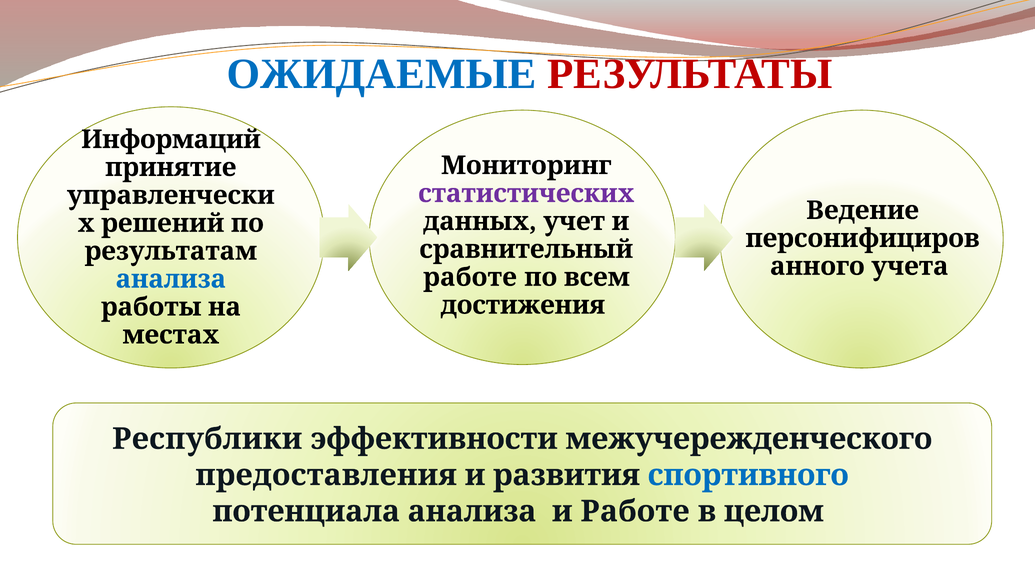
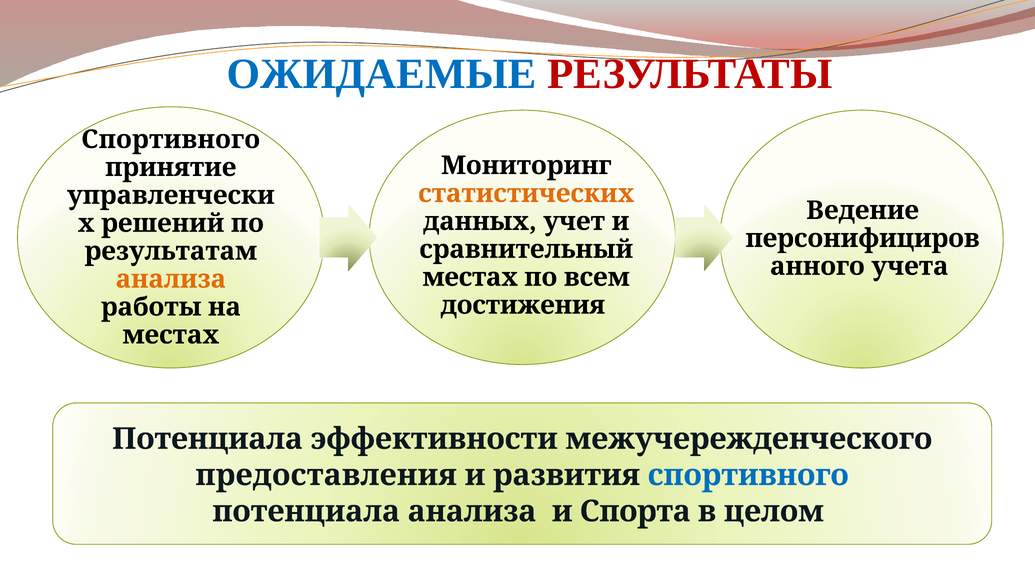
Информаций: Информаций -> Спортивного (171, 140)
статистических colour: purple -> orange (526, 194)
работе: работе -> местах (470, 277)
анализа colour: blue -> orange (171, 279)
Республики: Республики -> Потенциала (207, 439)
и Работе: Работе -> Спорта (635, 512)
